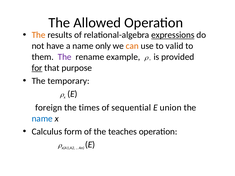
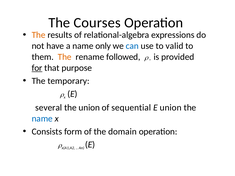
Allowed: Allowed -> Courses (97, 23)
expressions underline: present -> none (173, 35)
can colour: orange -> blue (132, 46)
The colour: purple -> orange (65, 57)
example: example -> followed (123, 57)
foreign: foreign -> several (49, 108)
the times: times -> union (89, 108)
Calculus: Calculus -> Consists (47, 132)
teaches: teaches -> domain (122, 132)
